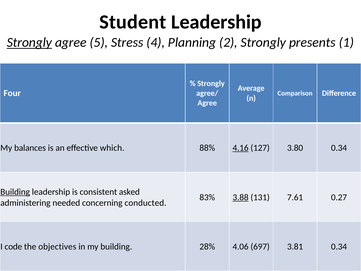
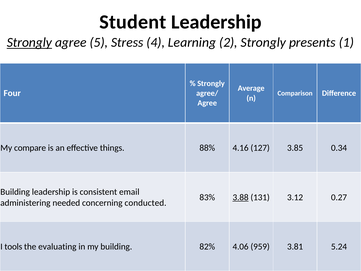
Planning: Planning -> Learning (192, 42)
balances: balances -> compare (30, 148)
which: which -> things (112, 148)
4.16 underline: present -> none (241, 148)
3.80: 3.80 -> 3.85 (295, 148)
Building underline: present -> none (15, 192)
asked: asked -> email (129, 192)
7.61: 7.61 -> 3.12 (295, 197)
code: code -> tools (13, 246)
objectives: objectives -> evaluating (57, 246)
28%: 28% -> 82% (207, 246)
697: 697 -> 959 (260, 246)
3.81 0.34: 0.34 -> 5.24 (339, 246)
